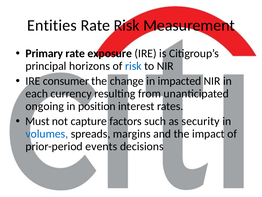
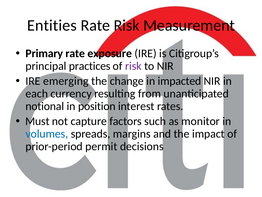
horizons: horizons -> practices (90, 66)
risk colour: blue -> purple (133, 66)
consumer: consumer -> emerging (66, 81)
ongoing: ongoing -> notional (45, 106)
security: security -> monitor (201, 121)
events: events -> permit (101, 146)
